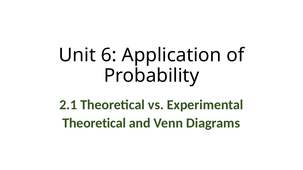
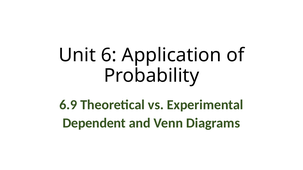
2.1: 2.1 -> 6.9 (68, 105)
Theoretical: Theoretical -> Dependent (94, 123)
